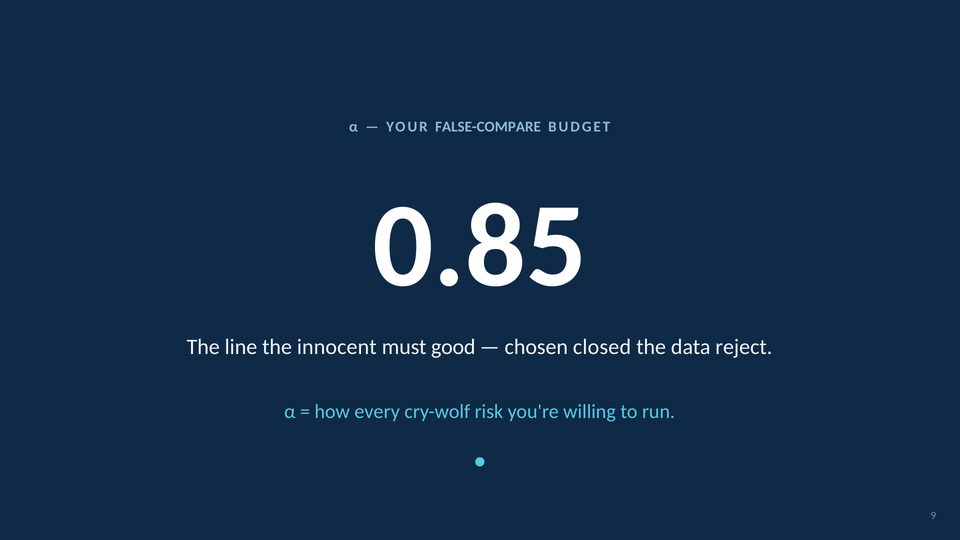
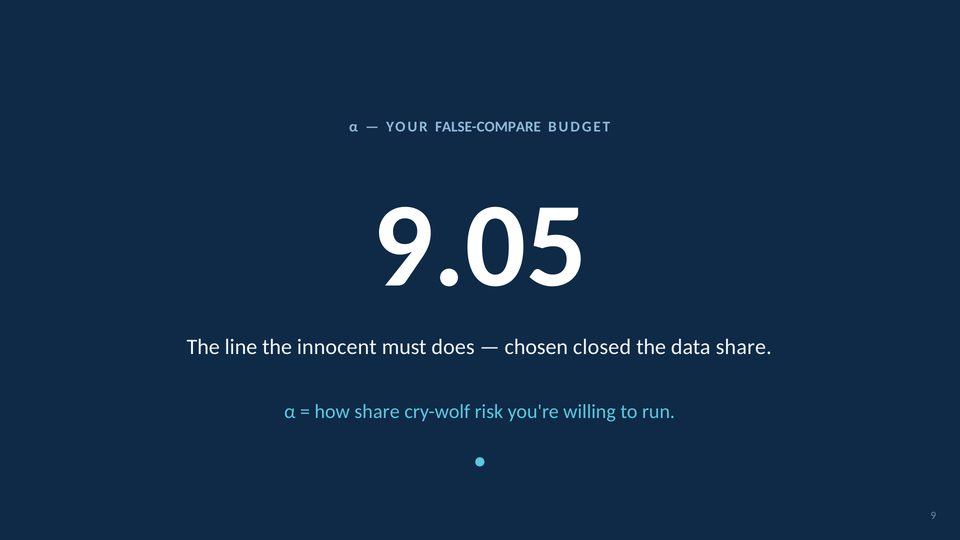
0.85: 0.85 -> 9.05 (480, 246)
good: good -> does (453, 347)
data reject: reject -> share (744, 347)
how every: every -> share (377, 412)
